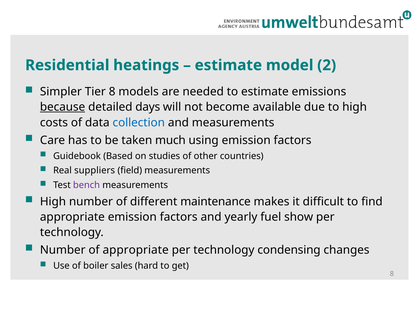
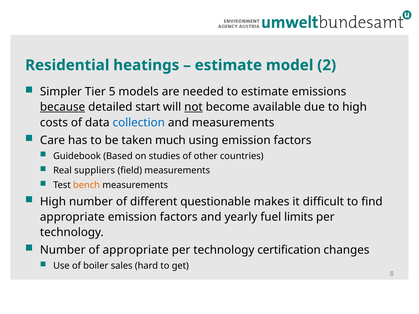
Tier 8: 8 -> 5 (112, 92)
days: days -> start (148, 107)
not underline: none -> present (193, 107)
bench colour: purple -> orange (87, 185)
maintenance: maintenance -> questionable (216, 202)
show: show -> limits (299, 217)
condensing: condensing -> certification (289, 250)
